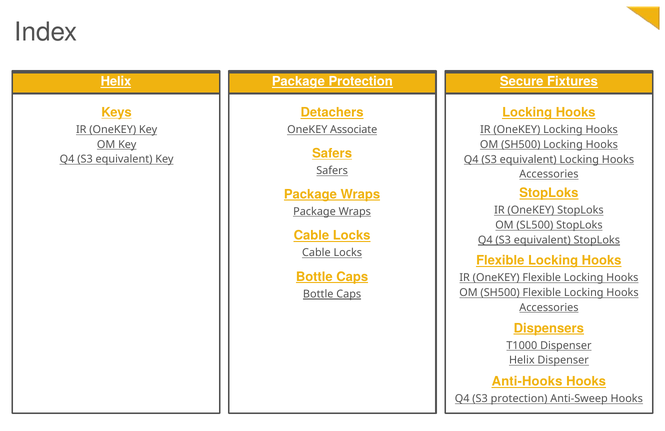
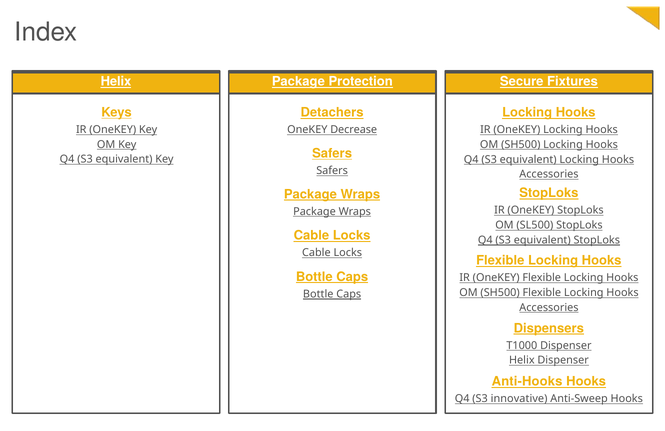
Associate: Associate -> Decrease (354, 130)
S3 protection: protection -> innovative (519, 398)
